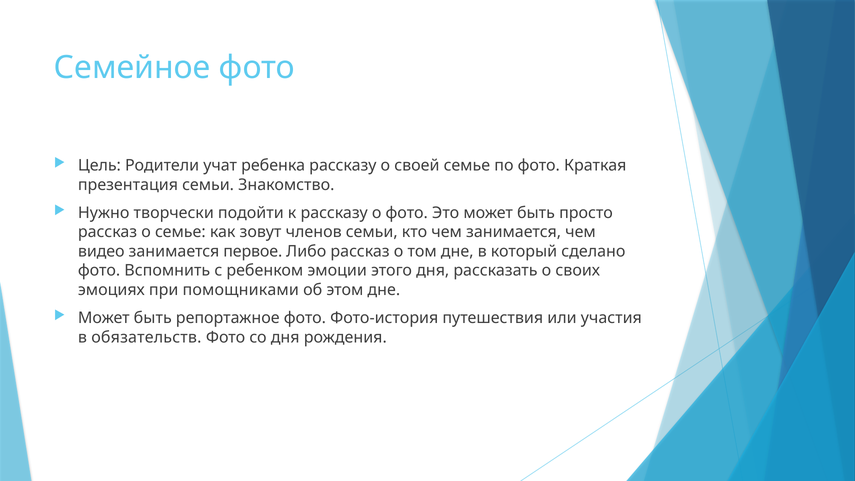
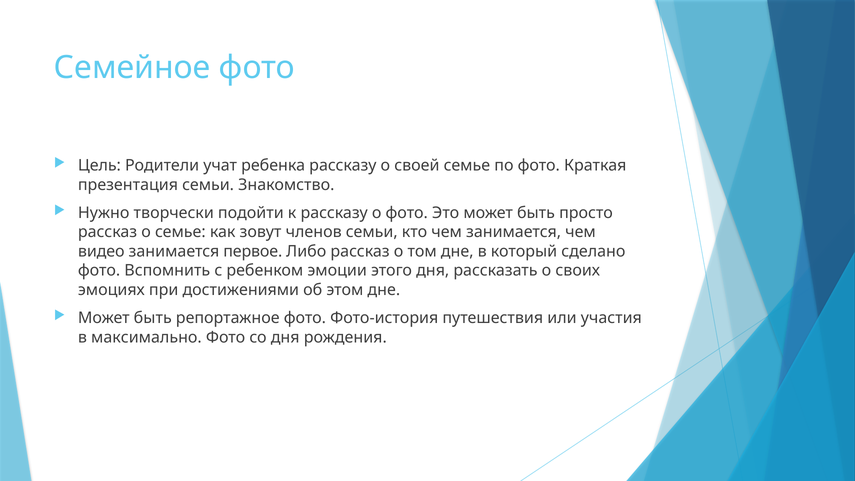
помощниками: помощниками -> достижениями (241, 290)
обязательств: обязательств -> максимально (146, 337)
